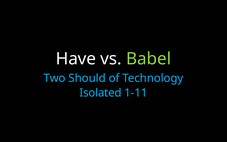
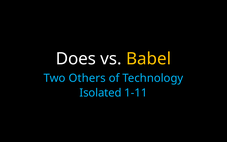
Have: Have -> Does (76, 59)
Babel colour: light green -> yellow (149, 59)
Should: Should -> Others (87, 78)
